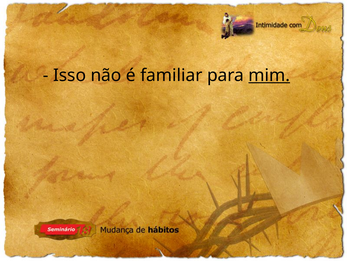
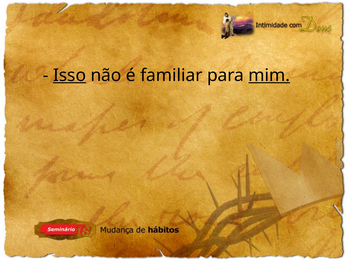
Isso underline: none -> present (70, 75)
